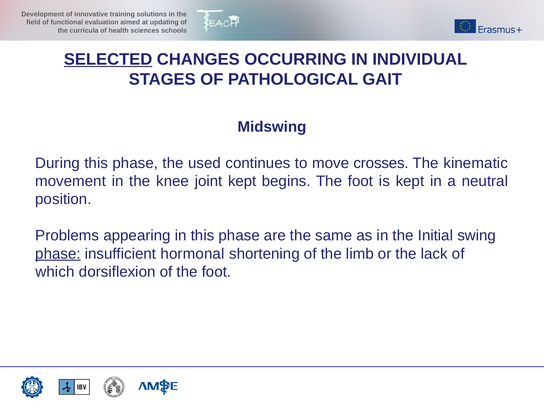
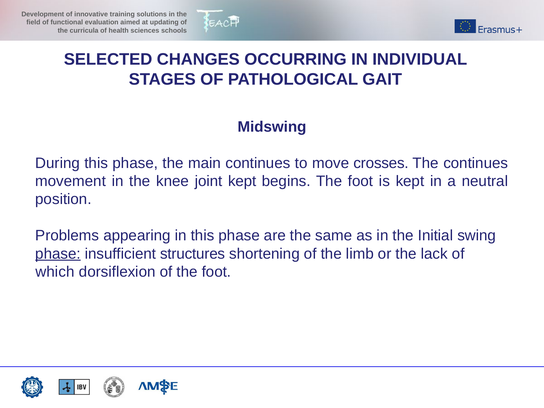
SELECTED underline: present -> none (108, 59)
used: used -> main (205, 163)
The kinematic: kinematic -> continues (476, 163)
hormonal: hormonal -> structures (193, 254)
